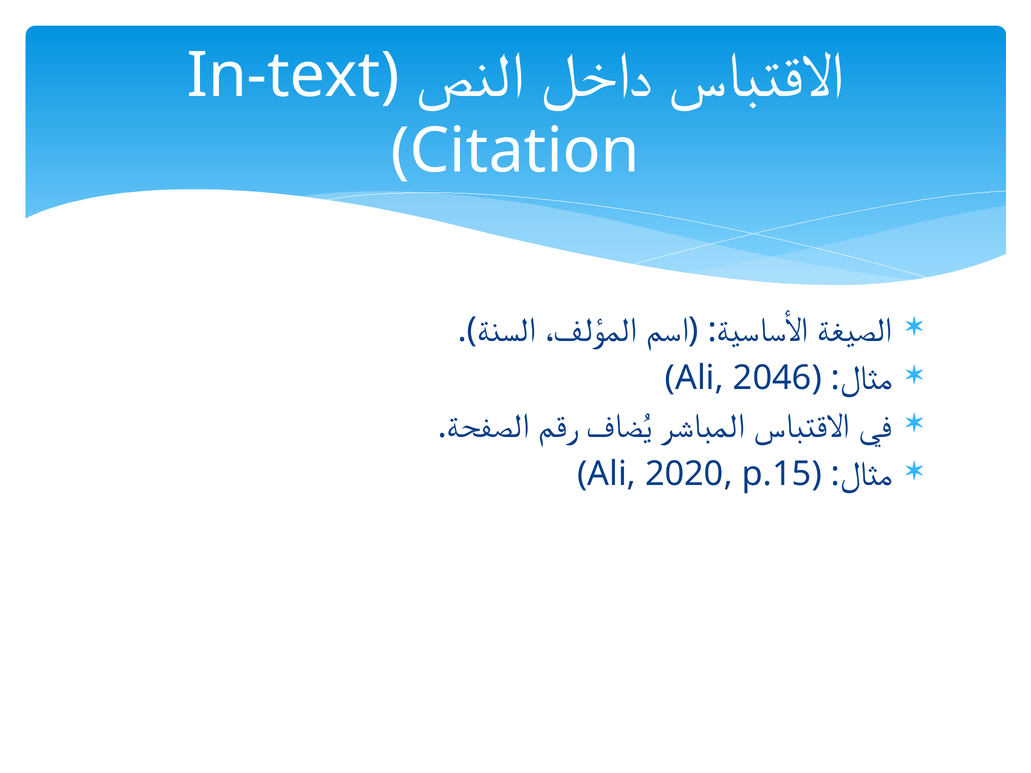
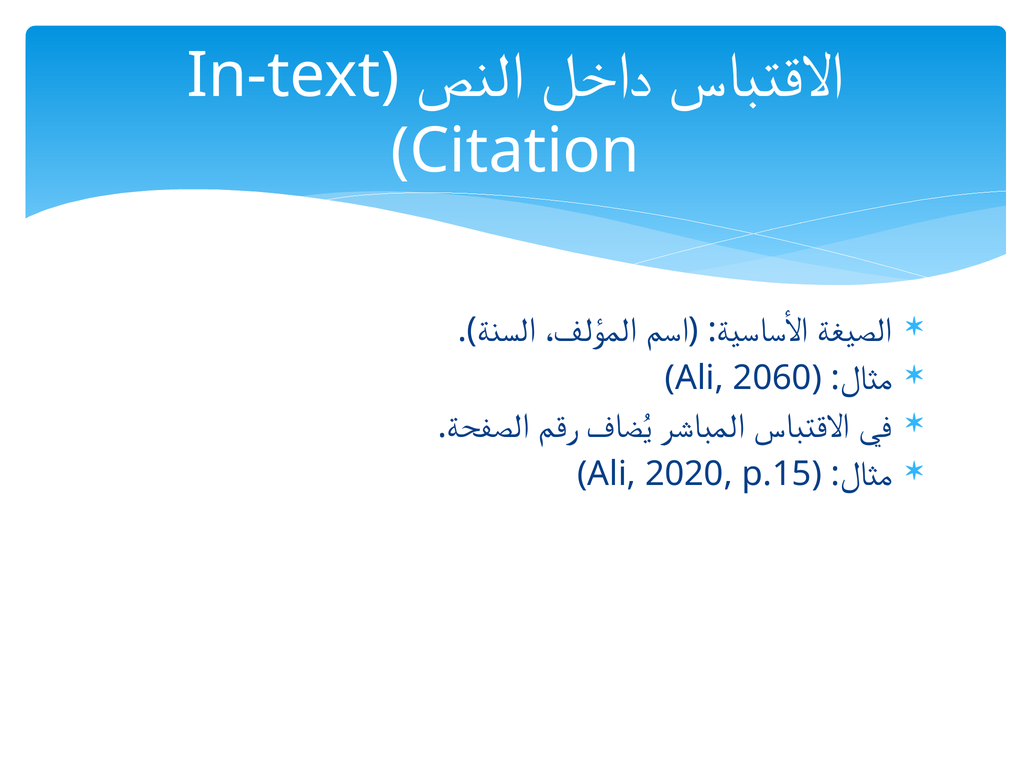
2046: 2046 -> 2060 (772, 378)
